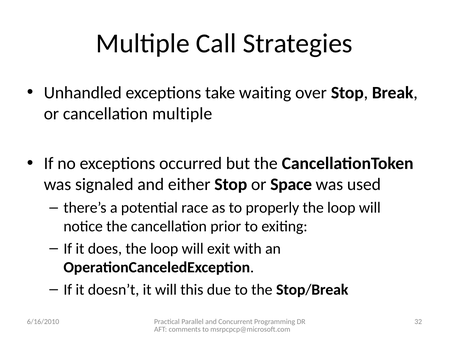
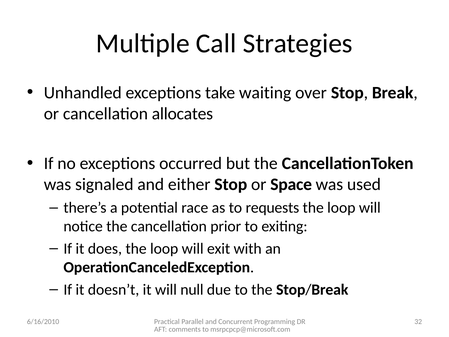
cancellation multiple: multiple -> allocates (182, 113)
properly: properly -> requests (272, 208)
this: this -> null (192, 289)
